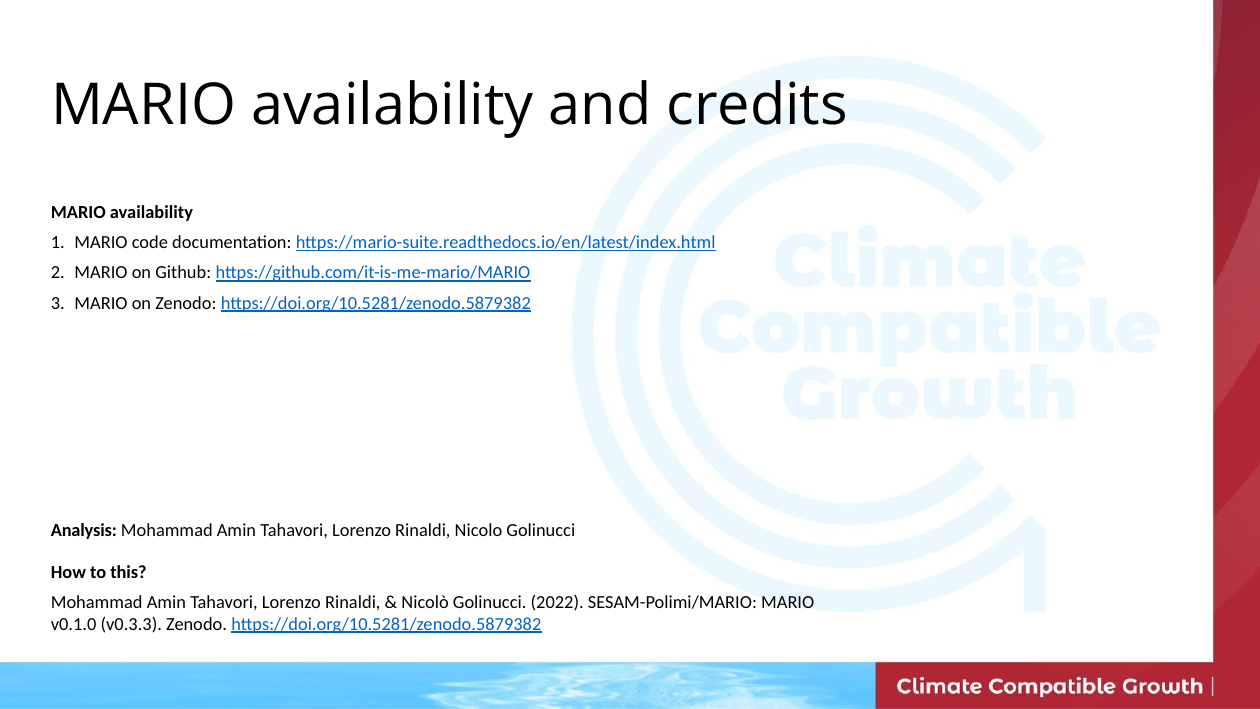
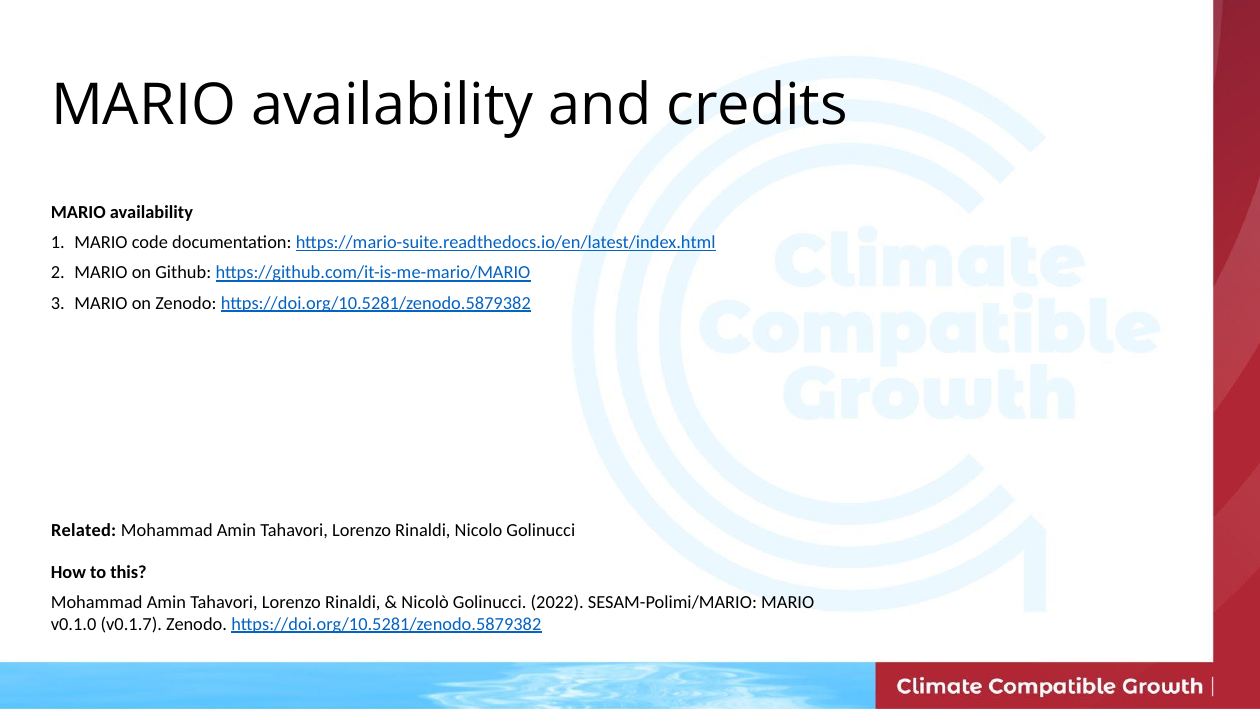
Analysis: Analysis -> Related (84, 530)
v0.3.3: v0.3.3 -> v0.1.7 (131, 624)
